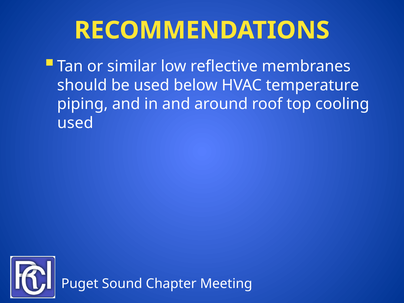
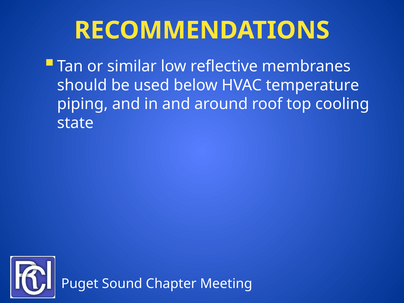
used: used -> state (75, 123)
